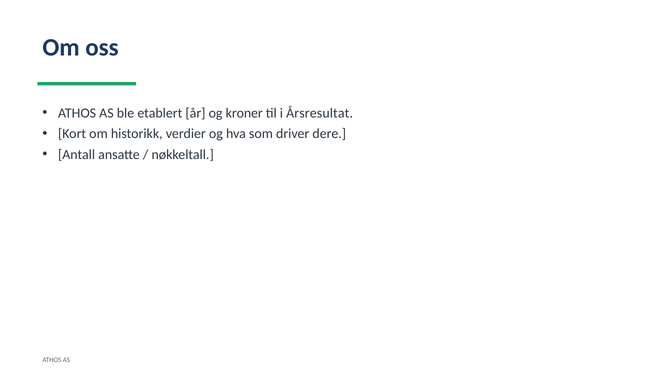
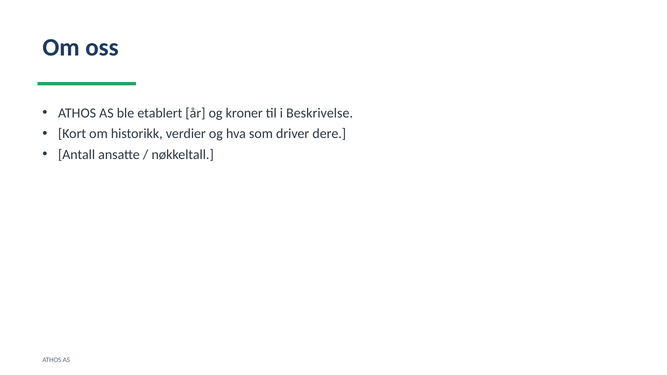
Årsresultat: Årsresultat -> Beskrivelse (320, 113)
